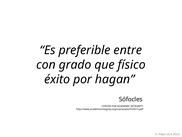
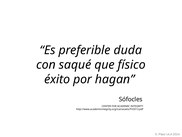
entre: entre -> duda (128, 50)
grado: grado -> saqué (75, 65)
